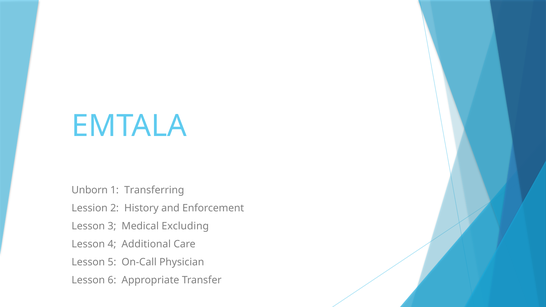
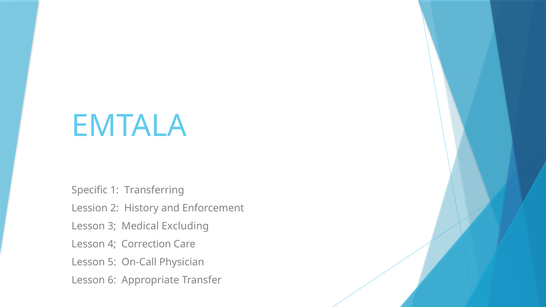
Unborn: Unborn -> Specific (90, 190)
Additional: Additional -> Correction (146, 244)
